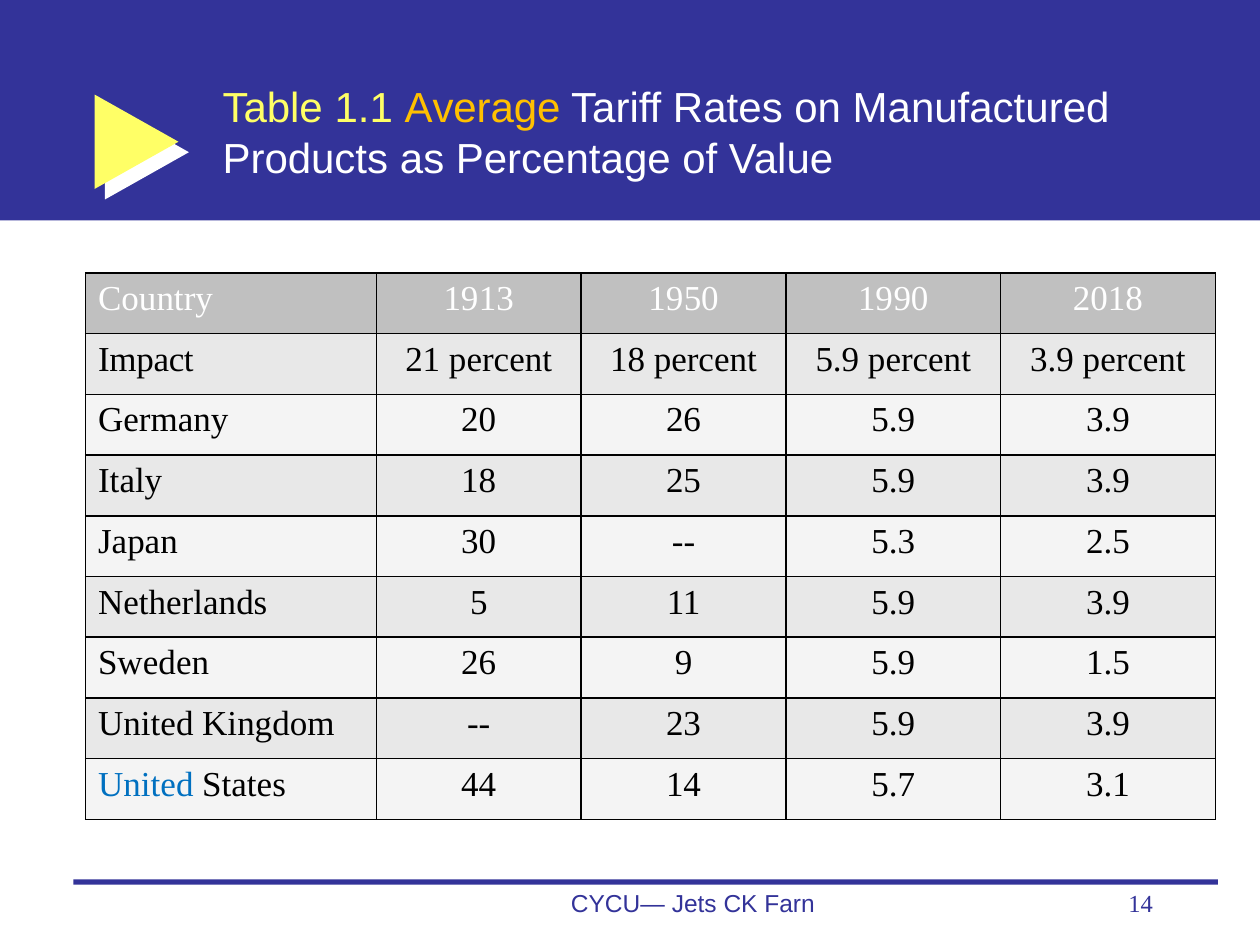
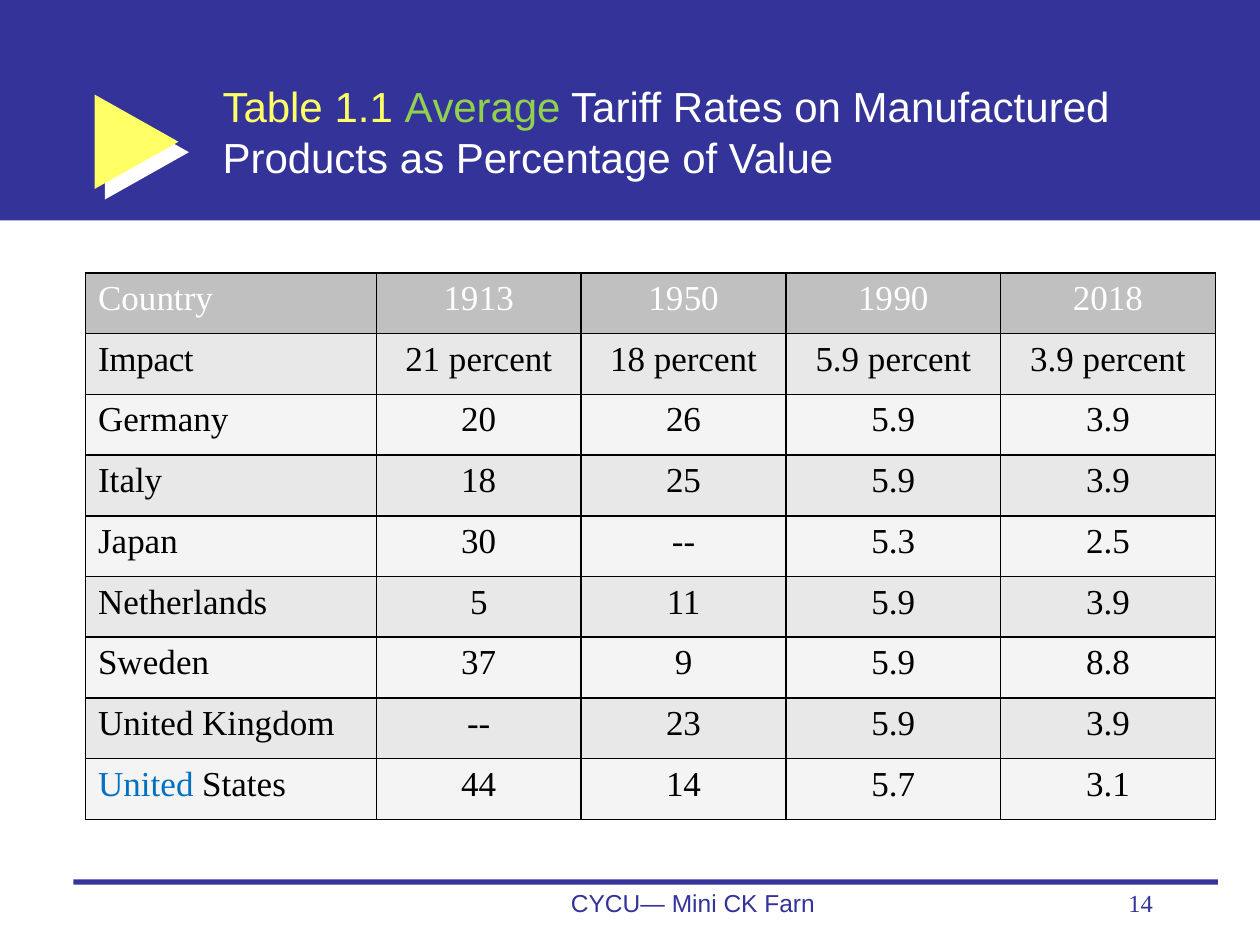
Average colour: yellow -> light green (483, 109)
Sweden 26: 26 -> 37 (479, 663)
1.5: 1.5 -> 8.8 (1108, 663)
Jets: Jets -> Mini (694, 905)
